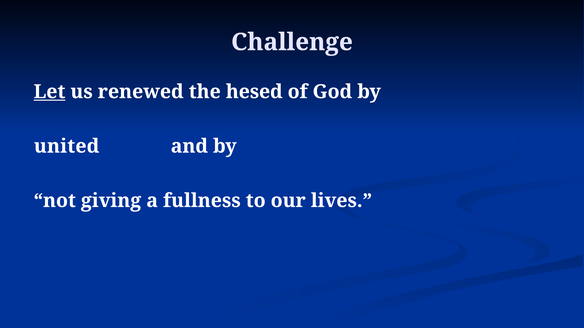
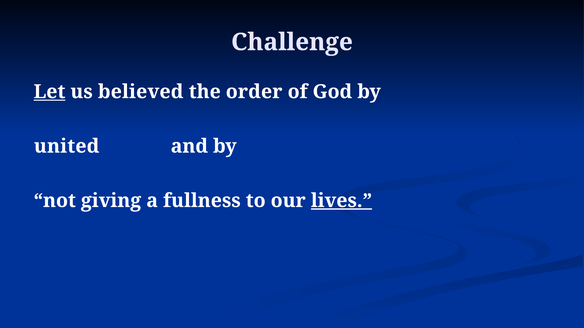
renewed: renewed -> believed (141, 92)
hesed: hesed -> order (254, 92)
lives underline: none -> present (341, 201)
